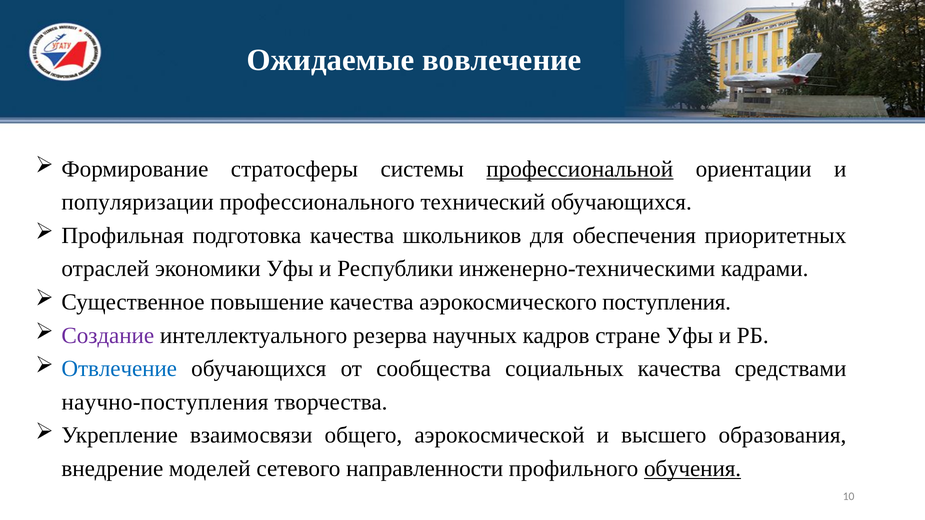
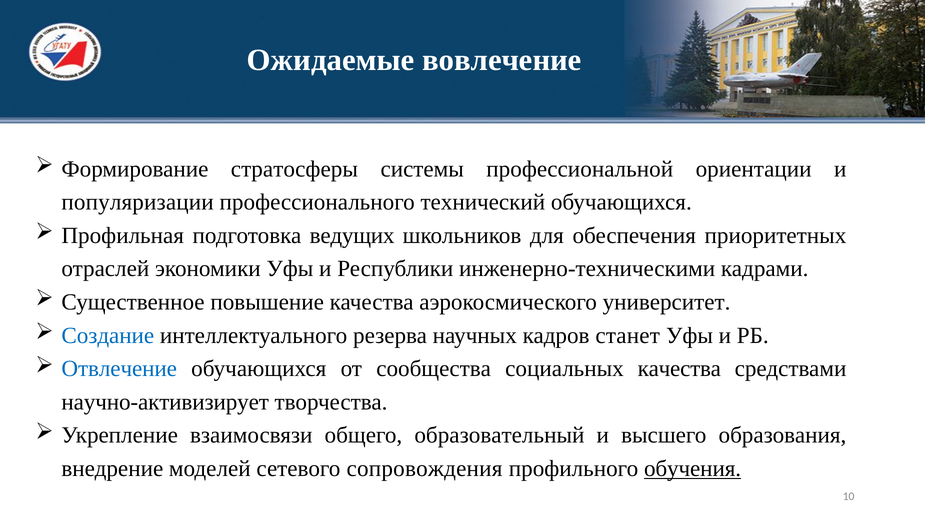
профессиональной underline: present -> none (580, 169)
подготовка качества: качества -> ведущих (352, 236)
поступления: поступления -> университет (667, 302)
Создание colour: purple -> blue (108, 336)
стране: стране -> станет (628, 336)
научно-поступления: научно-поступления -> научно-активизирует (165, 402)
аэрокосмической: аэрокосмической -> образовательный (499, 435)
направленности: направленности -> сопровождения (424, 469)
